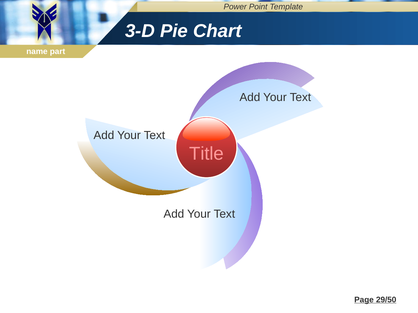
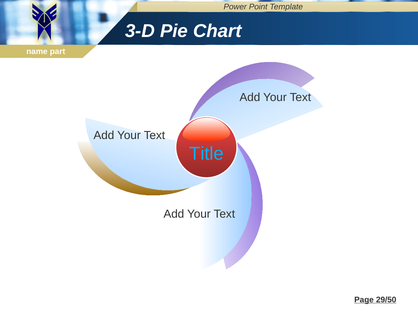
Title colour: pink -> light blue (206, 154)
